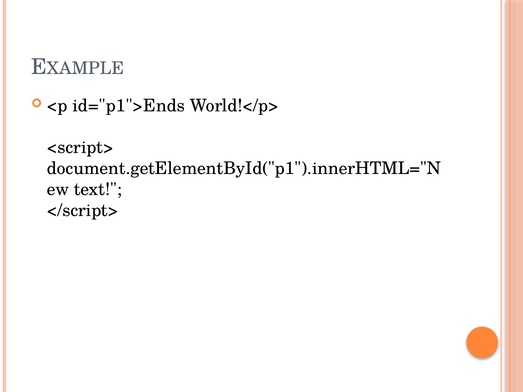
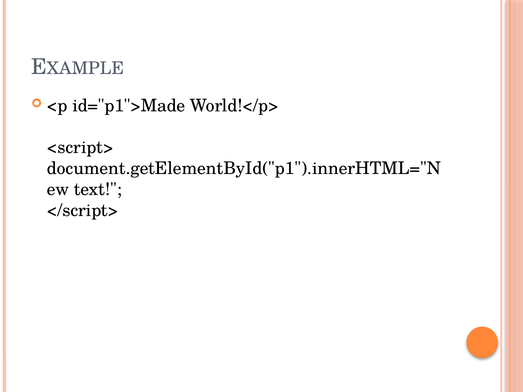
id="p1">Ends: id="p1">Ends -> id="p1">Made (129, 106)
